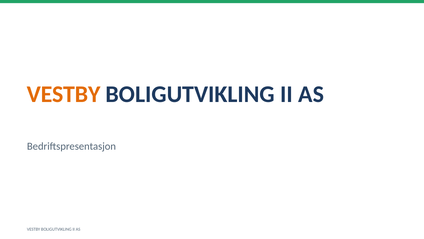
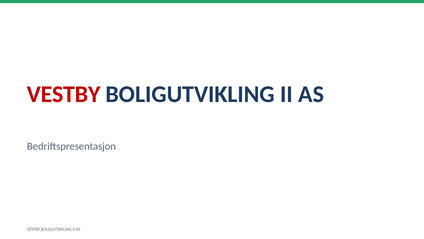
VESTBY colour: orange -> red (64, 94)
